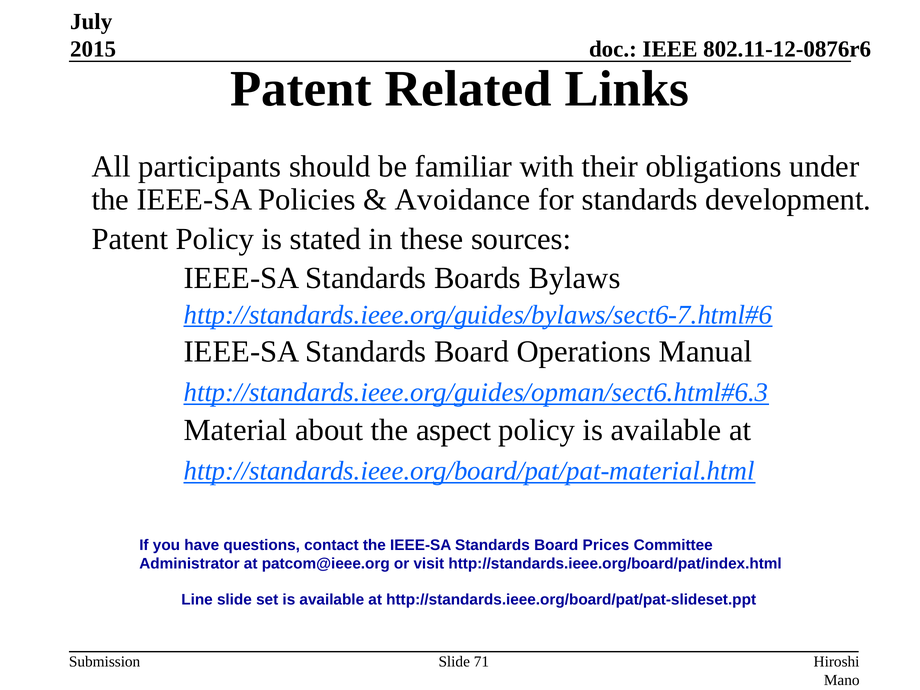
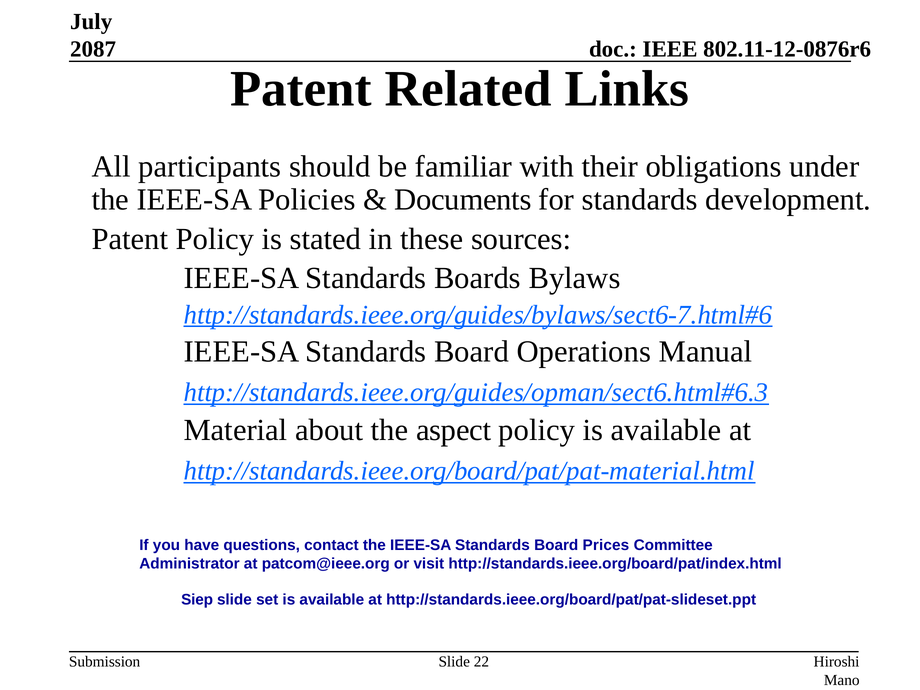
2015: 2015 -> 2087 (93, 49)
Avoidance: Avoidance -> Documents (463, 200)
Line: Line -> Siep (197, 599)
71: 71 -> 22 (481, 662)
